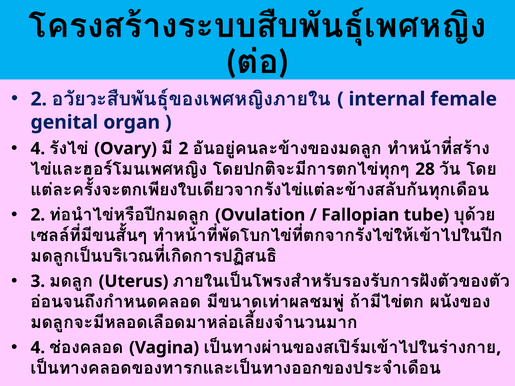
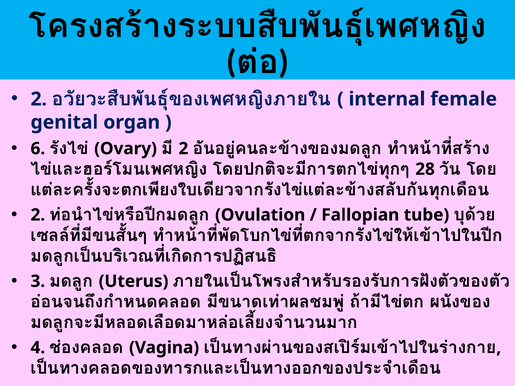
4: 4 -> 6 (38, 149)
